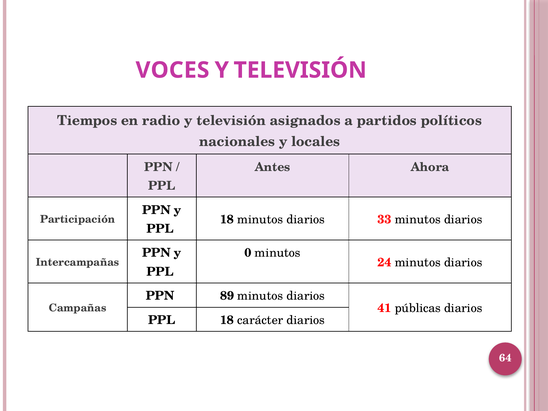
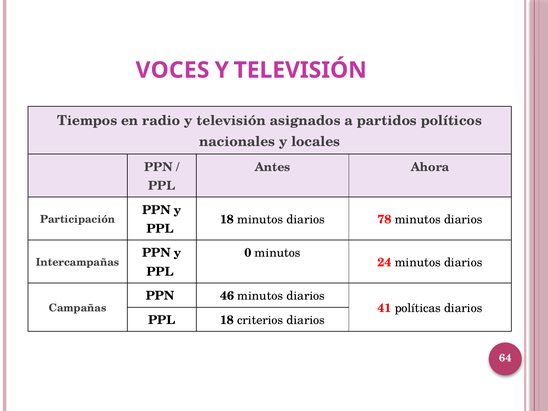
33: 33 -> 78 (385, 219)
89: 89 -> 46 (227, 296)
públicas: públicas -> políticas (418, 308)
carácter: carácter -> criterios (260, 320)
